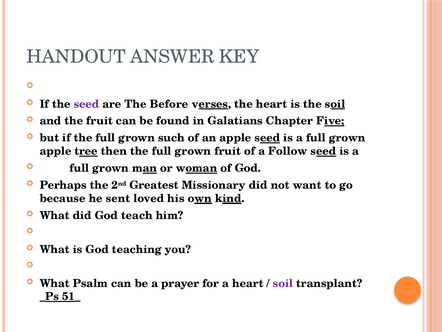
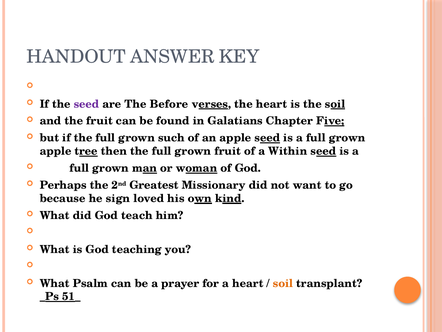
Follow: Follow -> Within (288, 151)
sent: sent -> sign (118, 198)
soil colour: purple -> orange (283, 283)
